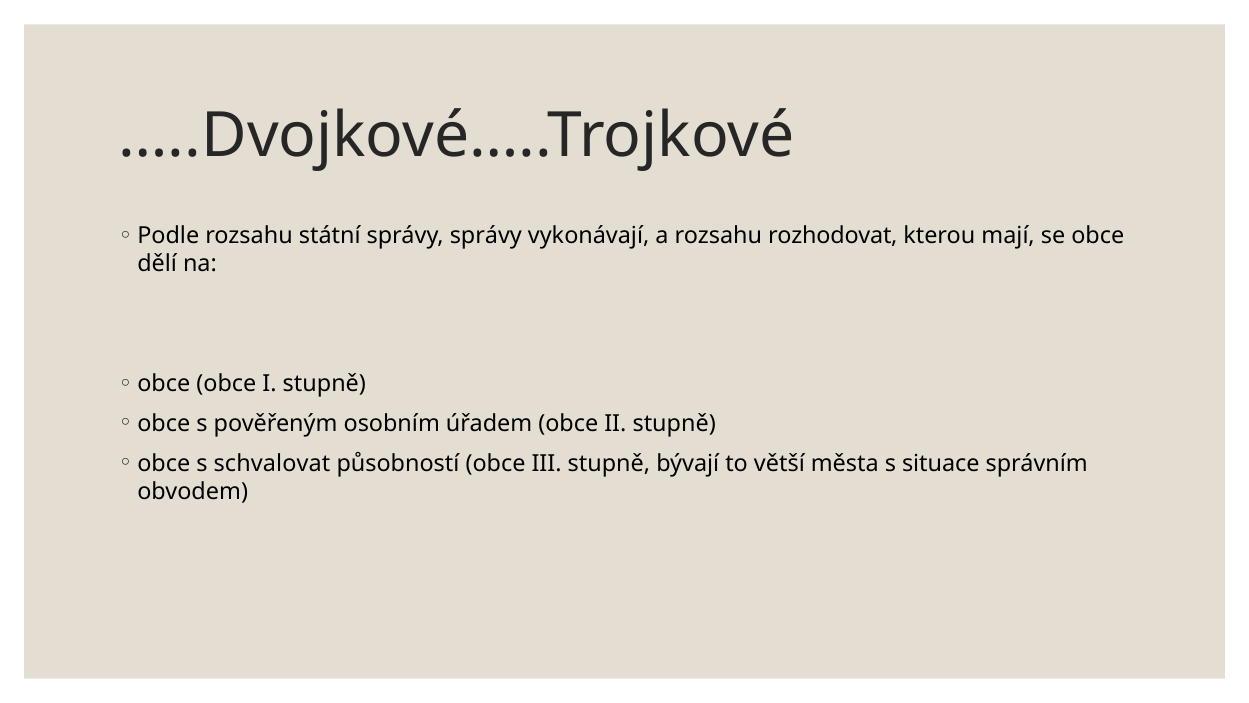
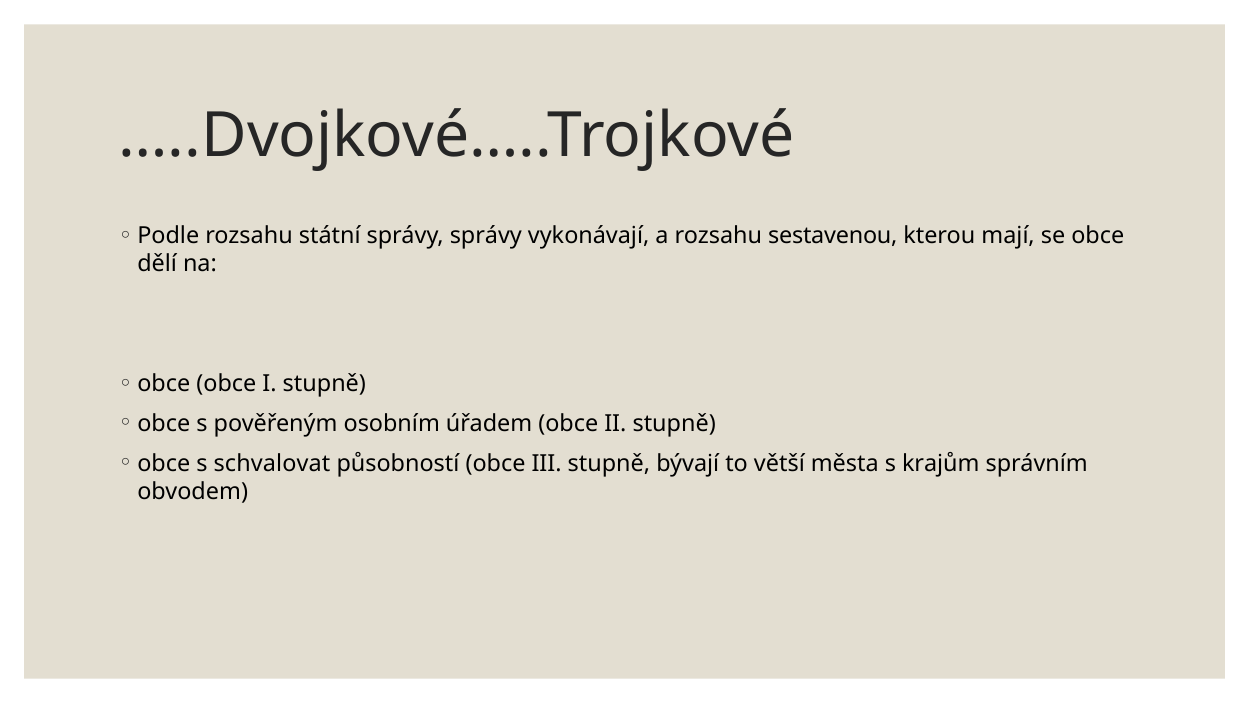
rozhodovat: rozhodovat -> sestavenou (833, 236)
situace: situace -> krajům (941, 463)
